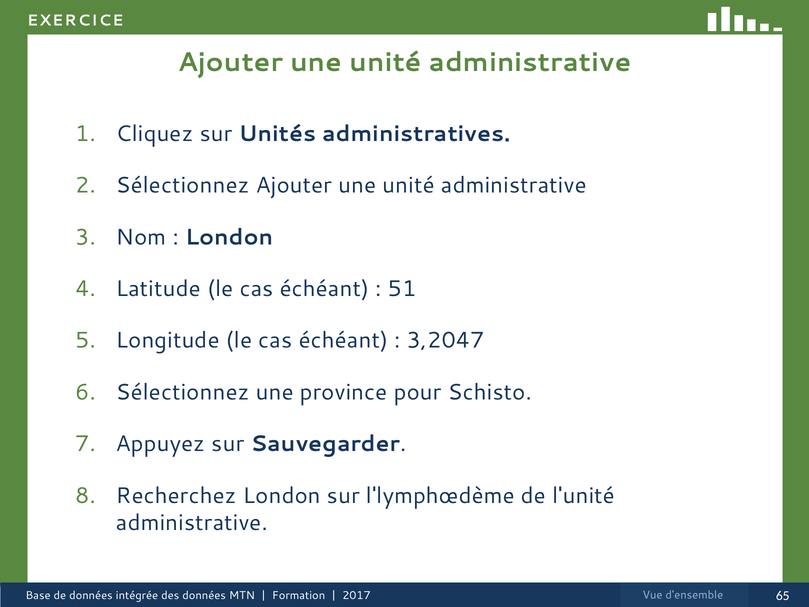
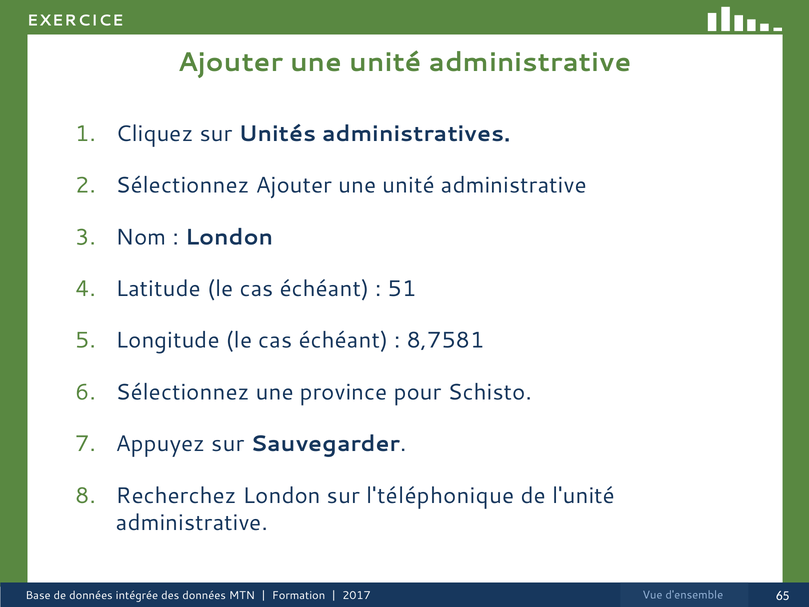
3,2047: 3,2047 -> 8,7581 (446, 340)
l'lymphœdème: l'lymphœdème -> l'téléphonique (440, 495)
